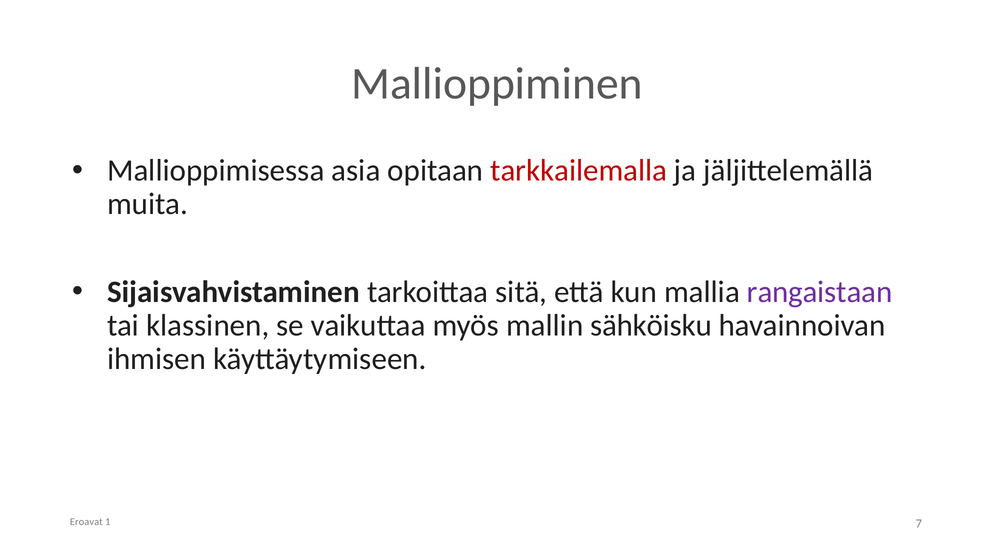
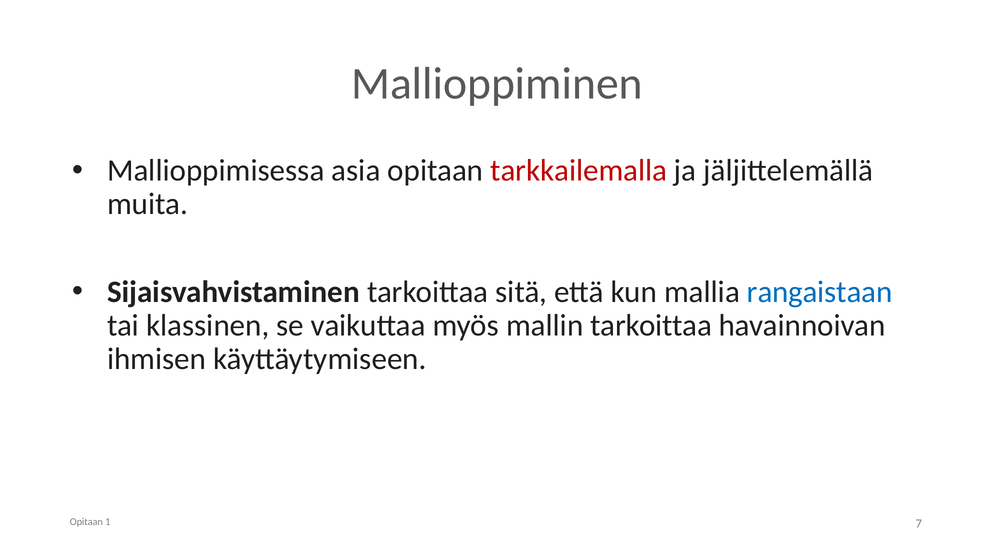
rangaistaan colour: purple -> blue (820, 292)
mallin sähköisku: sähköisku -> tarkoittaa (651, 325)
Eroavat: Eroavat -> Opitaan (86, 522)
